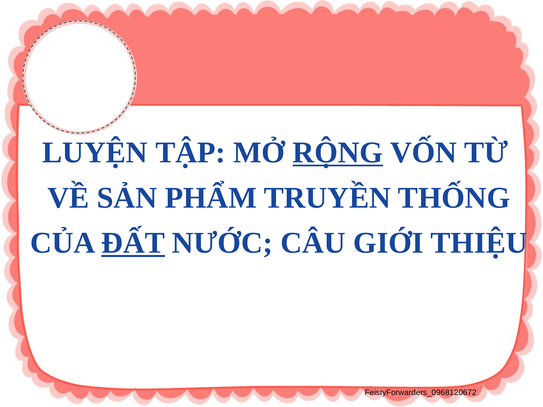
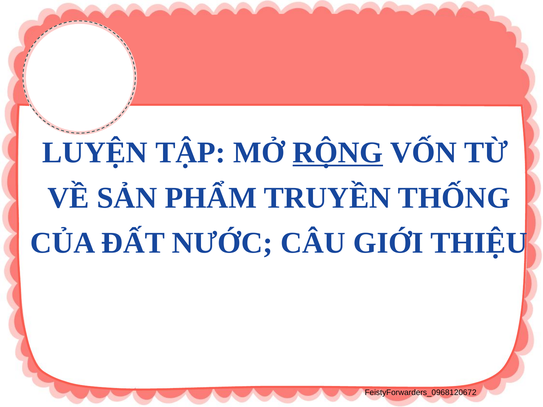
ĐẤT underline: present -> none (133, 243)
